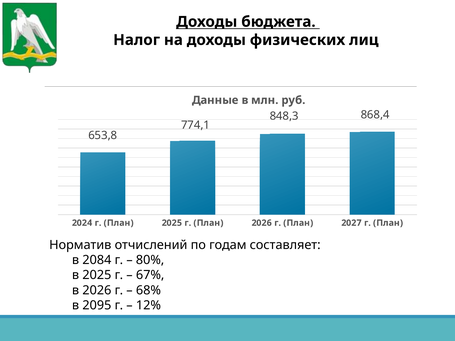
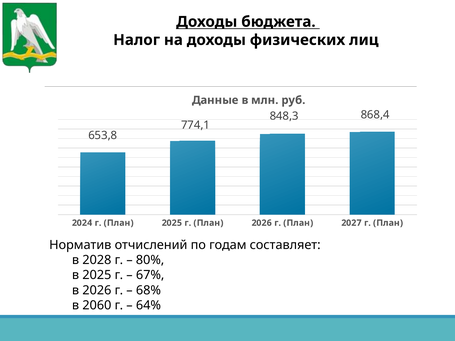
2084: 2084 -> 2028 (97, 260)
2095: 2095 -> 2060 (97, 306)
12%: 12% -> 64% (148, 306)
